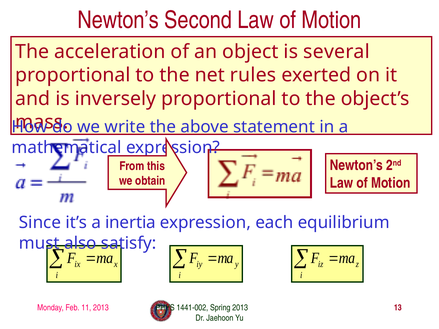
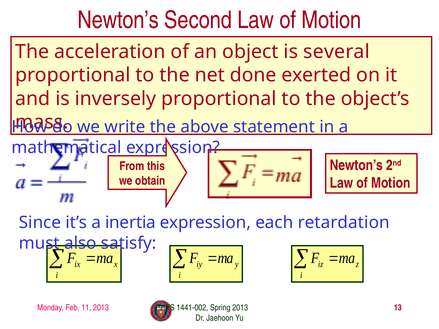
rules: rules -> done (253, 75)
equilibrium: equilibrium -> retardation (344, 223)
